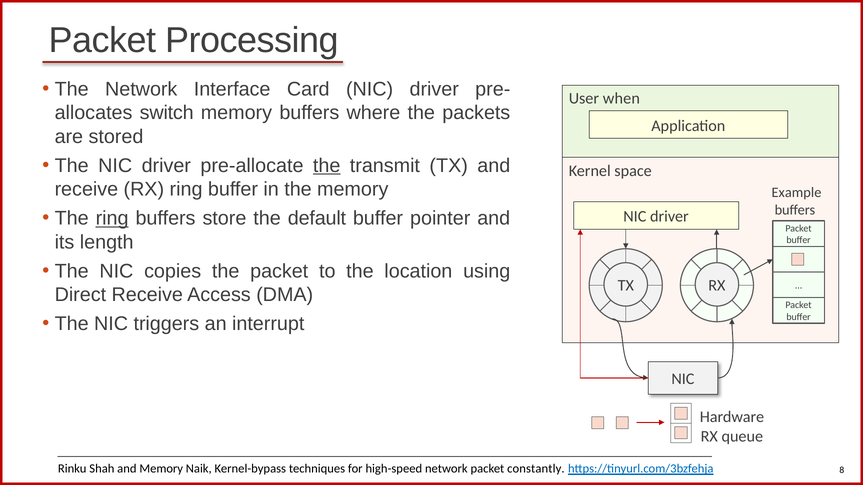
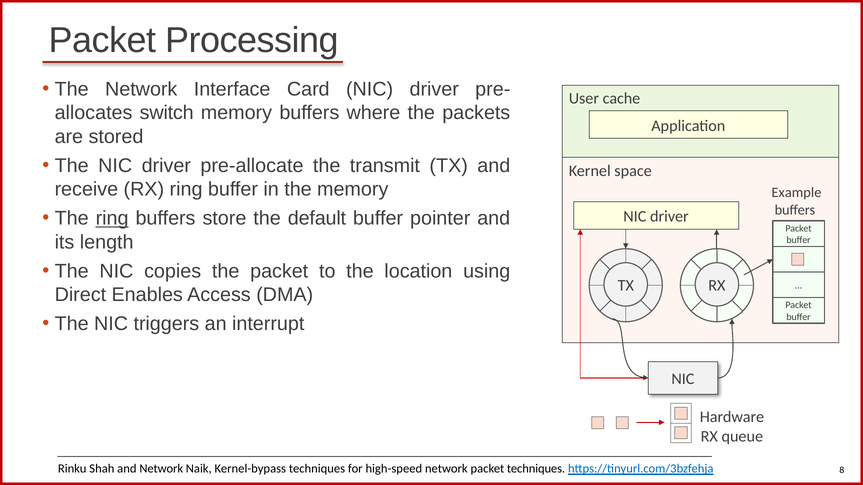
when: when -> cache (621, 98)
the underline: present -> none (327, 166)
Direct Receive: Receive -> Enables (147, 295)
and Memory: Memory -> Network (161, 469)
packet constantly: constantly -> techniques (536, 469)
